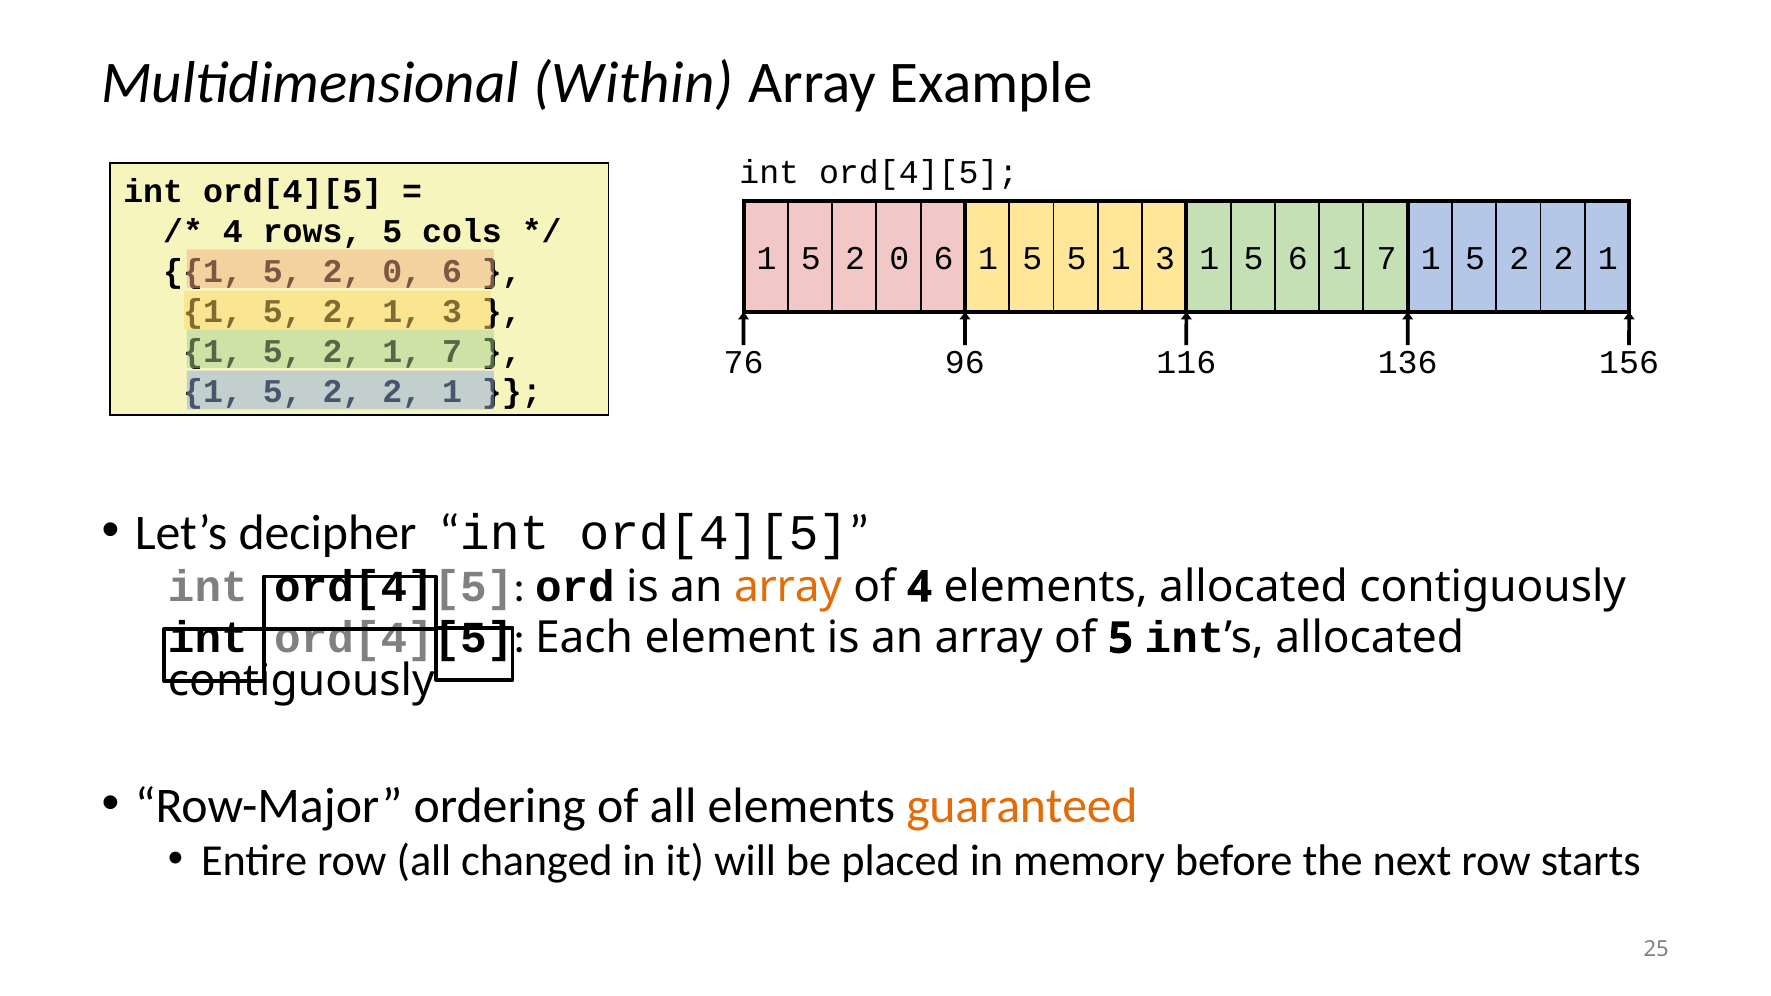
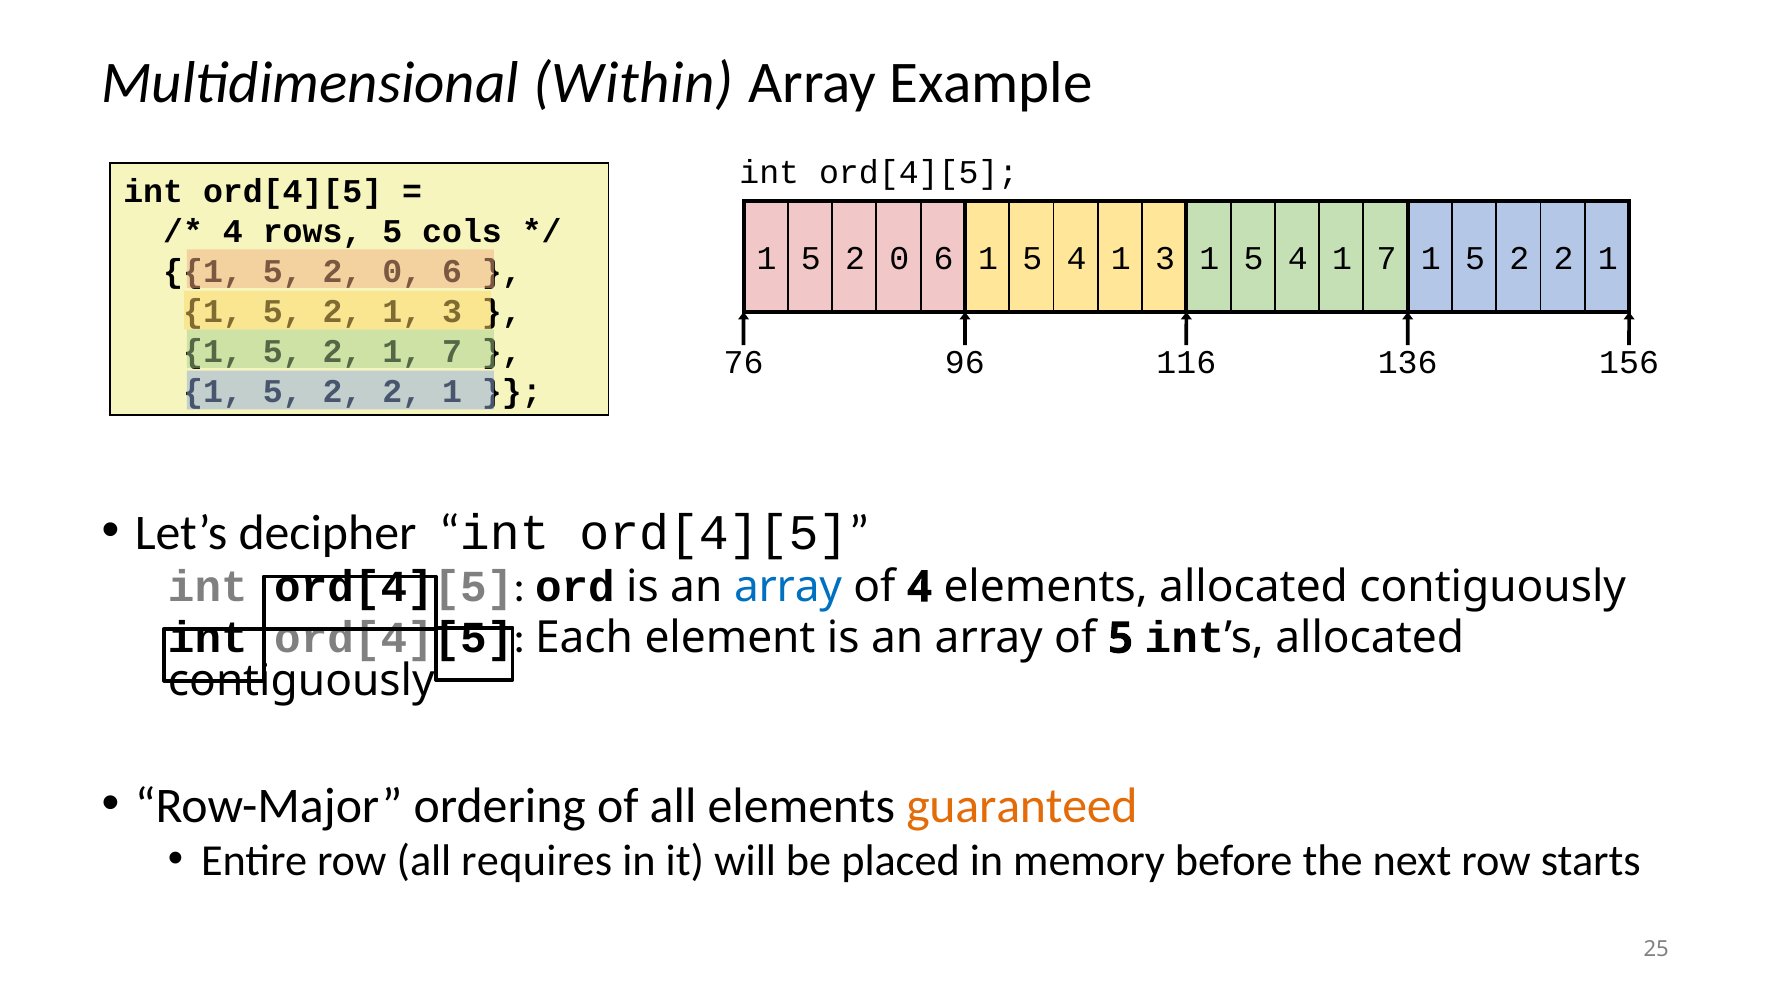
6 1 5 5: 5 -> 4 (1077, 259)
3 1 5 6: 6 -> 4 (1298, 259)
array colour: orange -> blue (788, 587)
changed: changed -> requires (537, 861)
